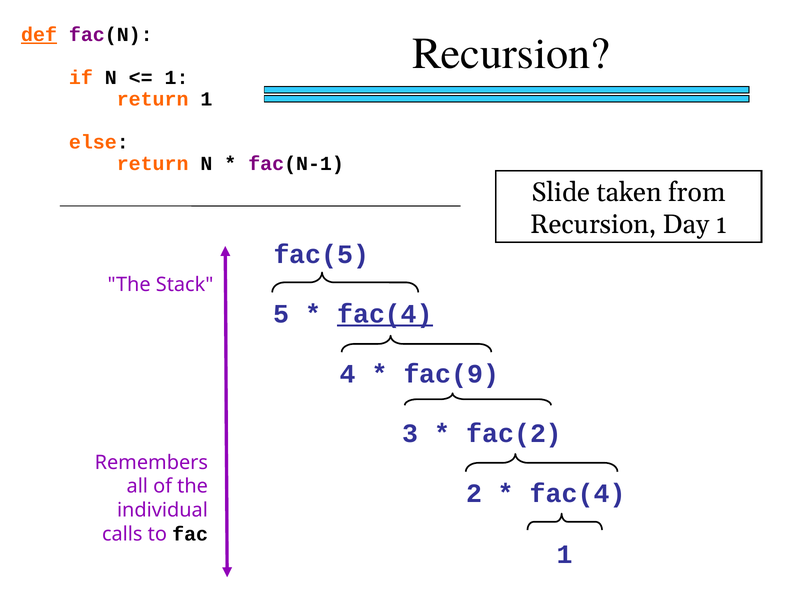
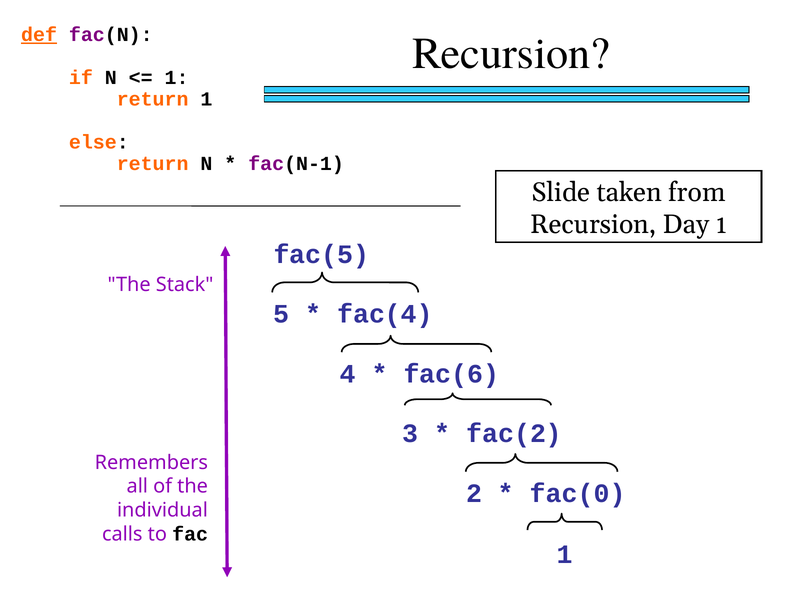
fac(4 underline: present -> none (385, 314)
fac(9: fac(9 -> fac(6 (451, 374)
fac(4: fac(4 -> fac(0 (578, 493)
